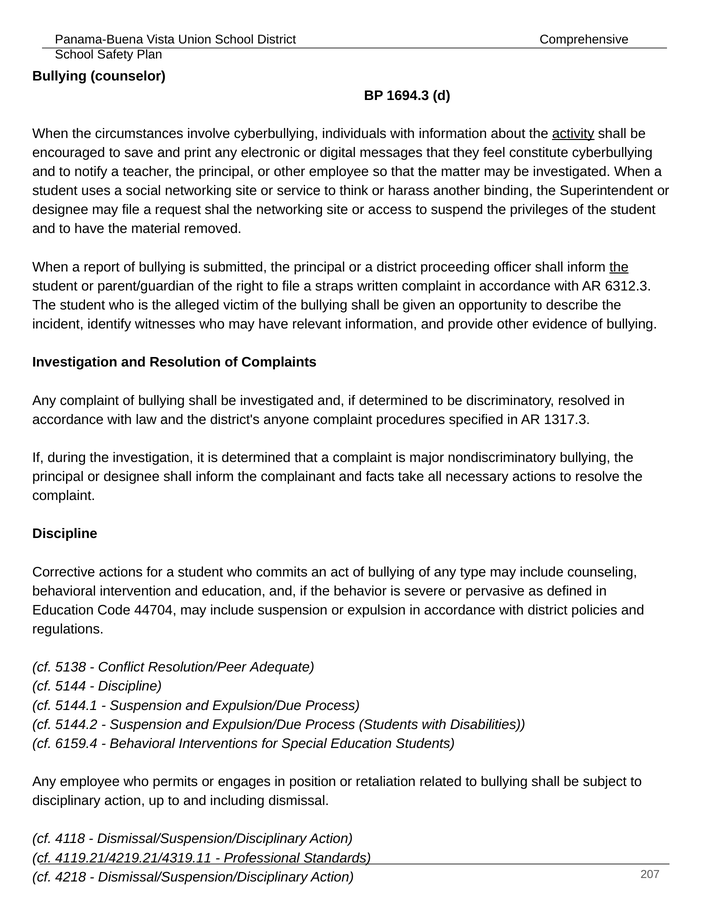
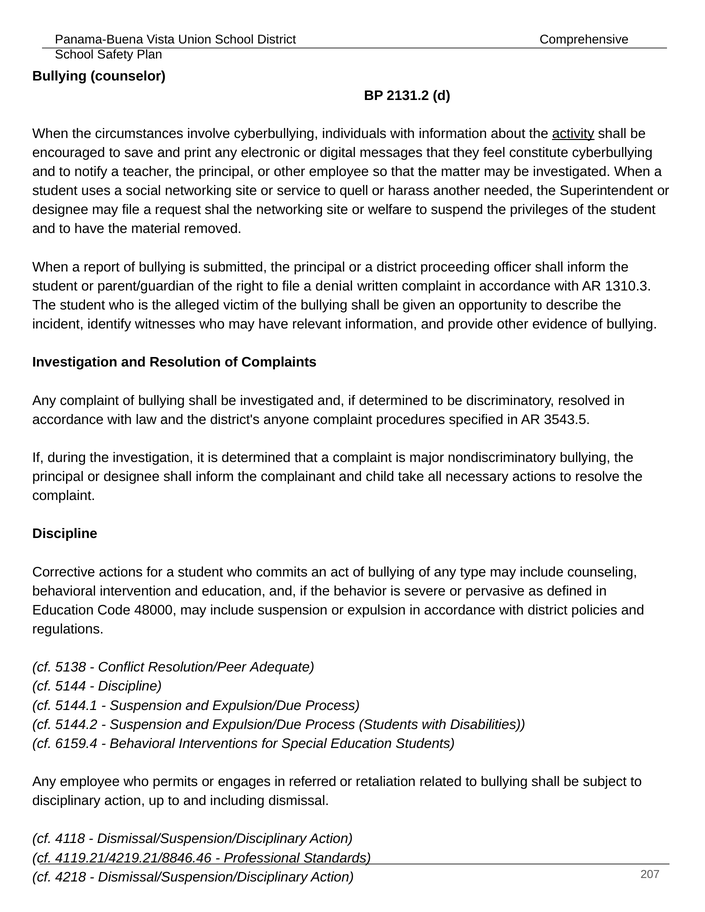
1694.3: 1694.3 -> 2131.2 (408, 96)
think: think -> quell (354, 191)
binding: binding -> needed (508, 191)
access: access -> welfare (390, 210)
the underline: present -> none (619, 267)
straps: straps -> denial (334, 286)
6312.3: 6312.3 -> 1310.3 (628, 286)
1317.3: 1317.3 -> 3543.5 (567, 420)
facts: facts -> child (380, 477)
44704: 44704 -> 48000 (155, 610)
position: position -> referred (313, 782)
4119.21/4219.21/4319.11: 4119.21/4219.21/4319.11 -> 4119.21/4219.21/8846.46 (133, 858)
